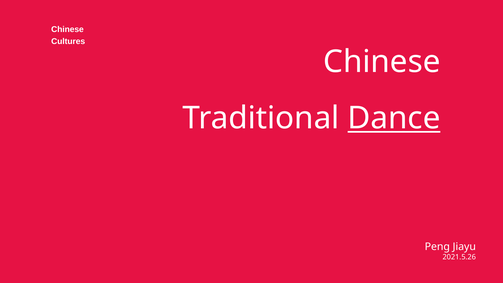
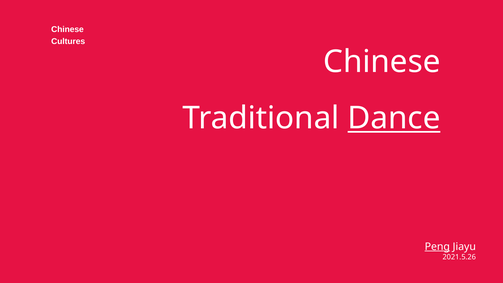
Peng underline: none -> present (437, 247)
